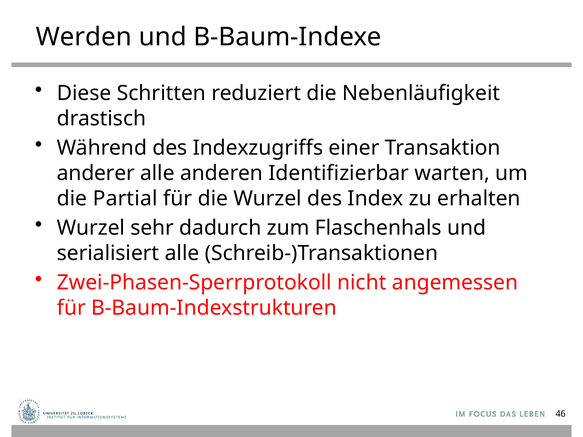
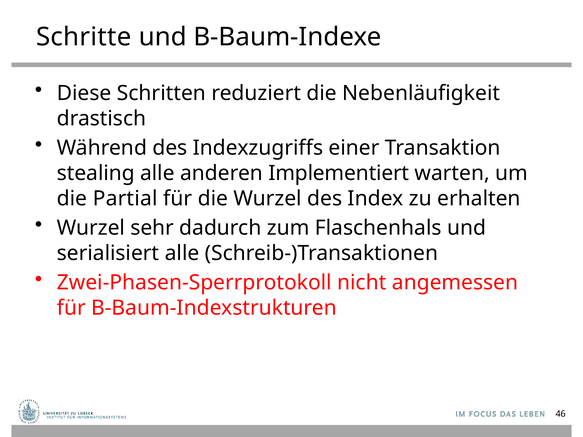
Werden: Werden -> Schritte (84, 37)
anderer: anderer -> stealing (96, 173)
Identifizierbar: Identifizierbar -> Implementiert (339, 173)
